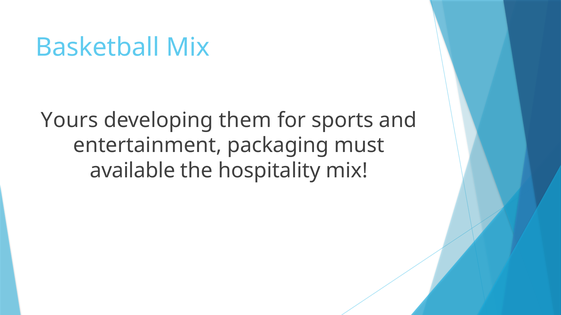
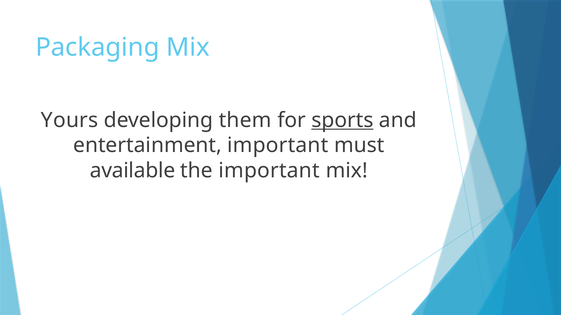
Basketball: Basketball -> Packaging (97, 47)
sports underline: none -> present (342, 120)
entertainment packaging: packaging -> important (278, 146)
the hospitality: hospitality -> important (269, 171)
